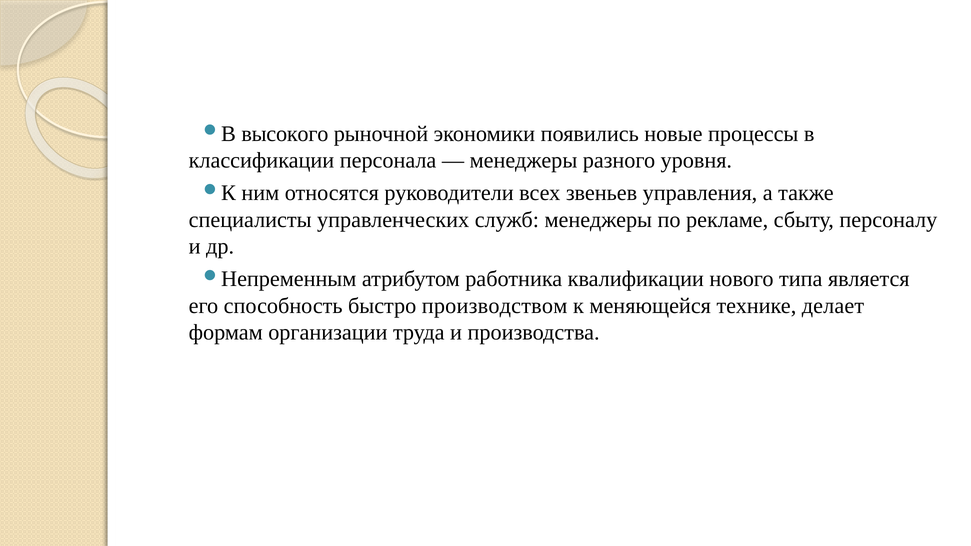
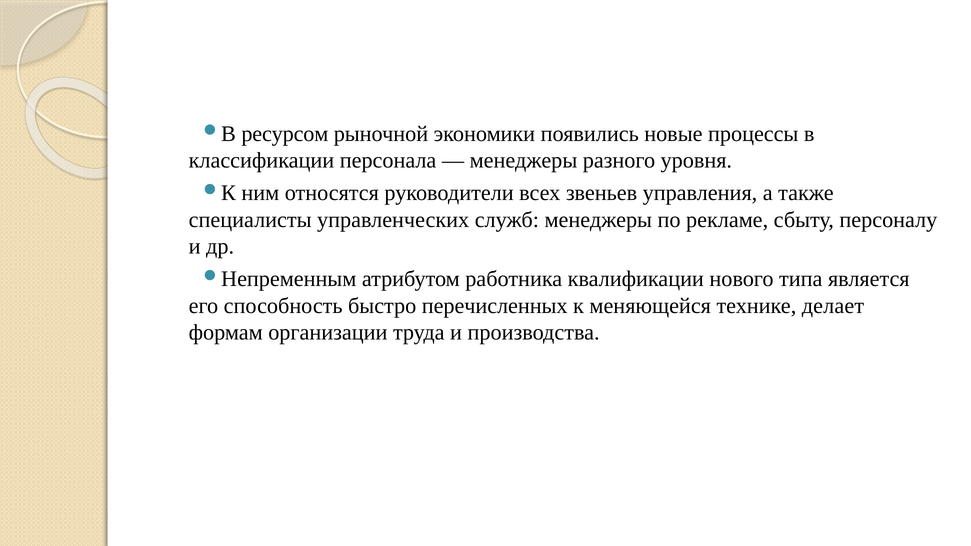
высокого: высокого -> ресурсом (285, 134)
производством: производством -> перечисленных (495, 306)
